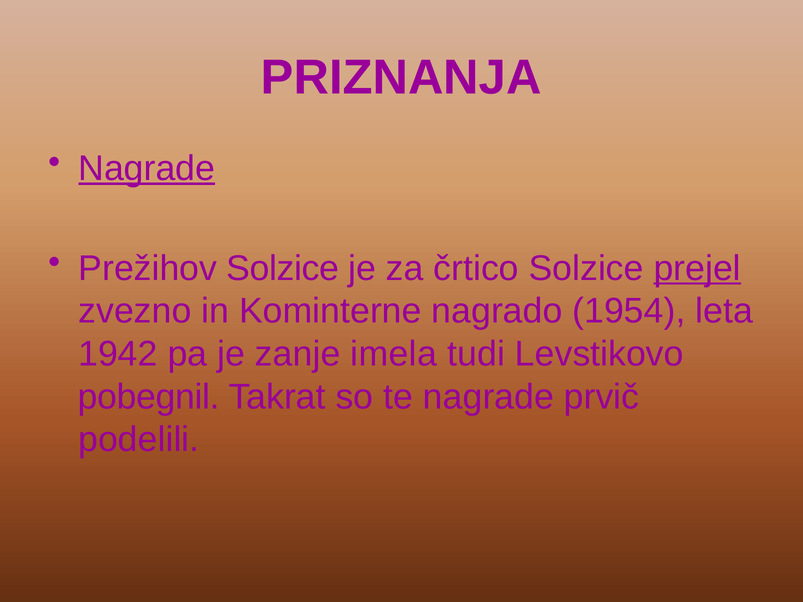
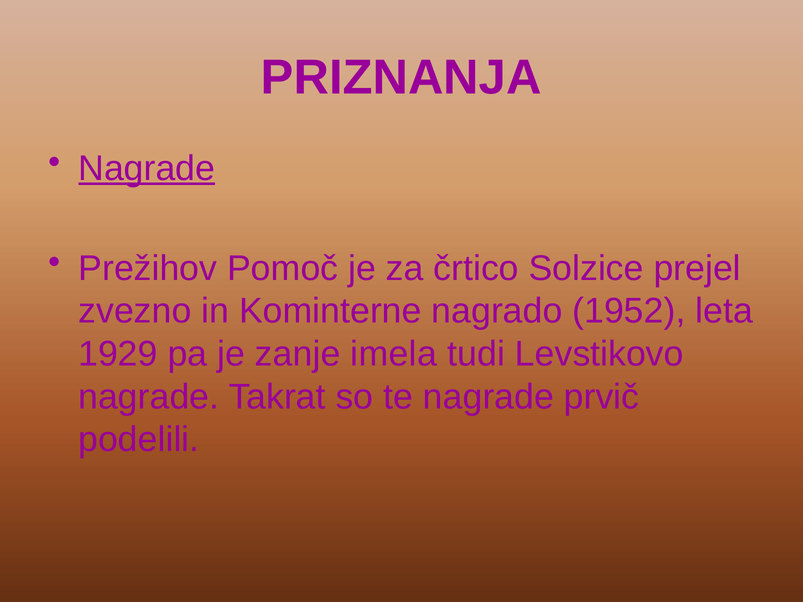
Prežihov Solzice: Solzice -> Pomoč (283, 268)
prejel underline: present -> none (697, 268)
1954: 1954 -> 1952 (629, 311)
1942: 1942 -> 1929 (118, 354)
pobegnil: pobegnil -> nagrade (149, 397)
